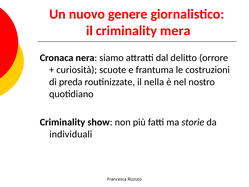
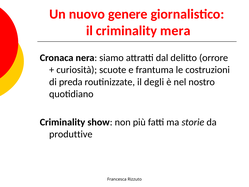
nella: nella -> degli (154, 82)
individuali: individuali -> produttive (71, 134)
